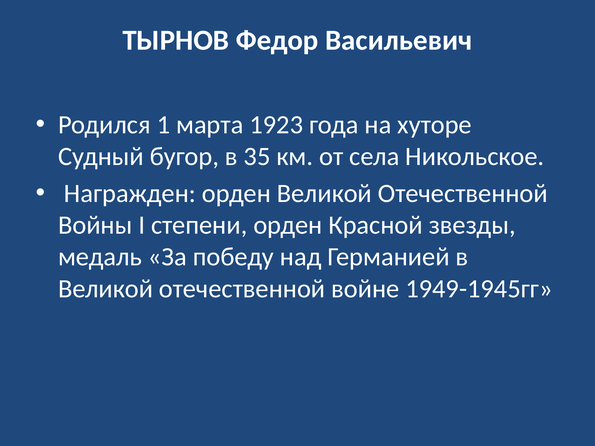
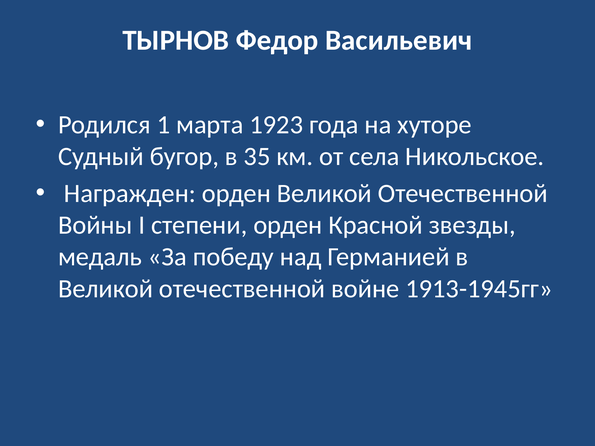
1949-1945гг: 1949-1945гг -> 1913-1945гг (479, 289)
